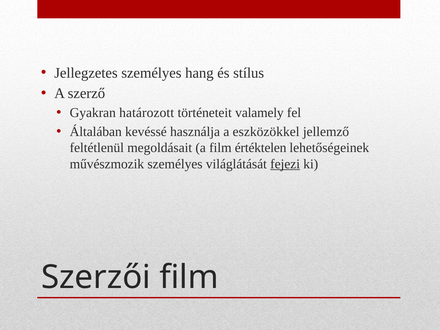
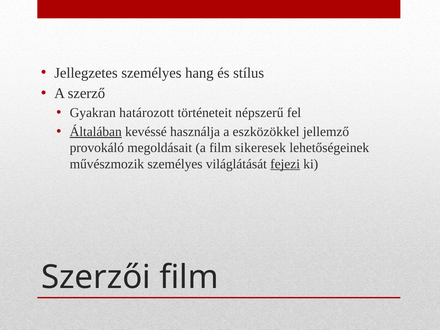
valamely: valamely -> népszerű (259, 113)
Általában underline: none -> present (96, 132)
feltétlenül: feltétlenül -> provokáló (97, 148)
értéktelen: értéktelen -> sikeresek (260, 148)
